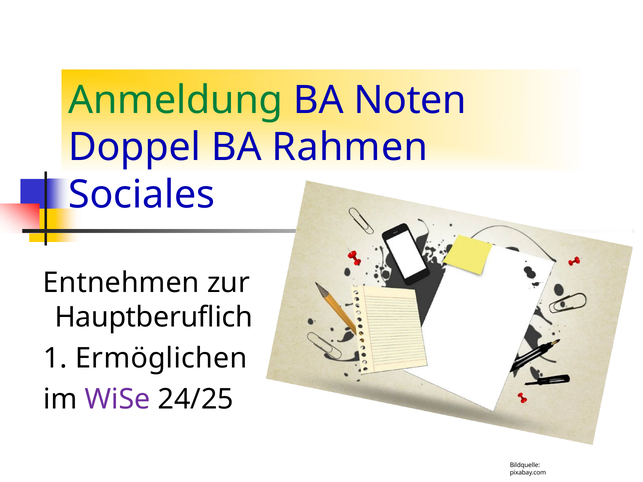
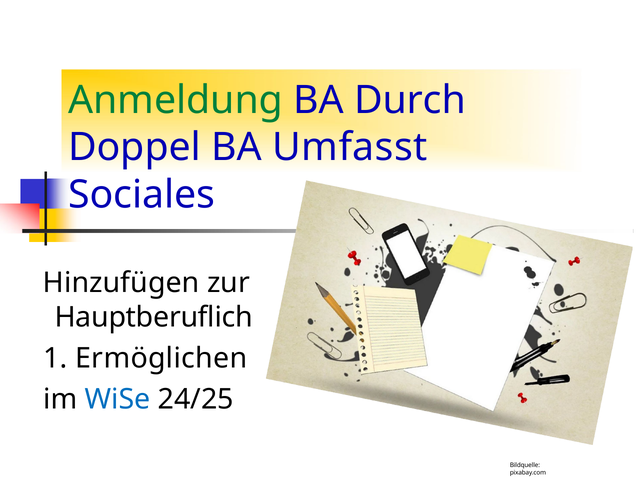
Noten: Noten -> Durch (410, 100)
Rahmen: Rahmen -> Umfasst (350, 148)
Entnehmen: Entnehmen -> Hinzufügen (121, 283)
WiSe colour: purple -> blue (118, 400)
